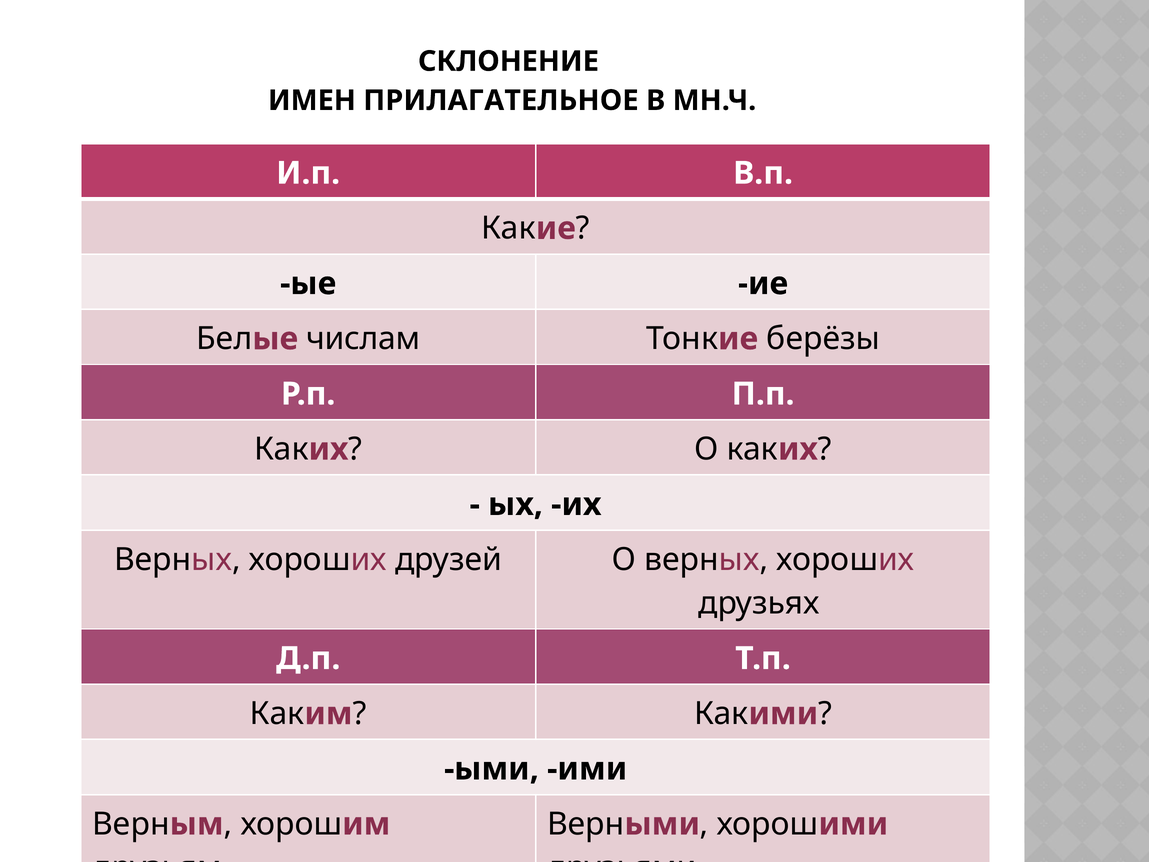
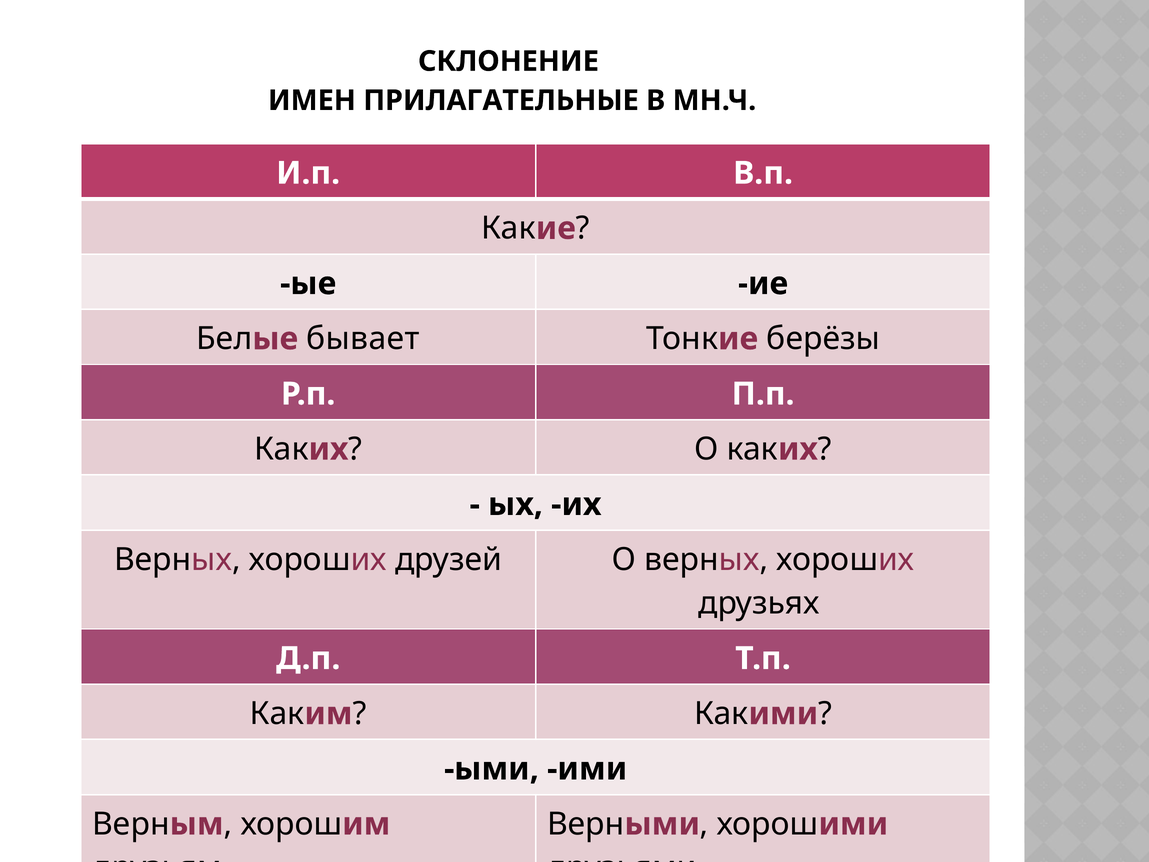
ПРИЛАГАТЕЛЬНОЕ: ПРИЛАГАТЕЛЬНОЕ -> ПРИЛАГАТЕЛЬНЫЕ (501, 100)
числам: числам -> бывает (363, 339)
